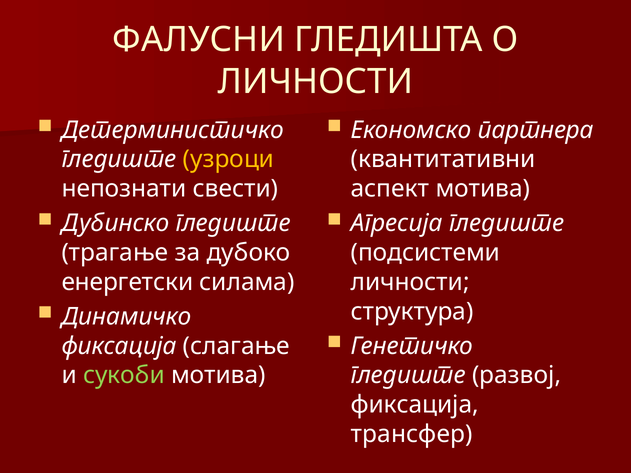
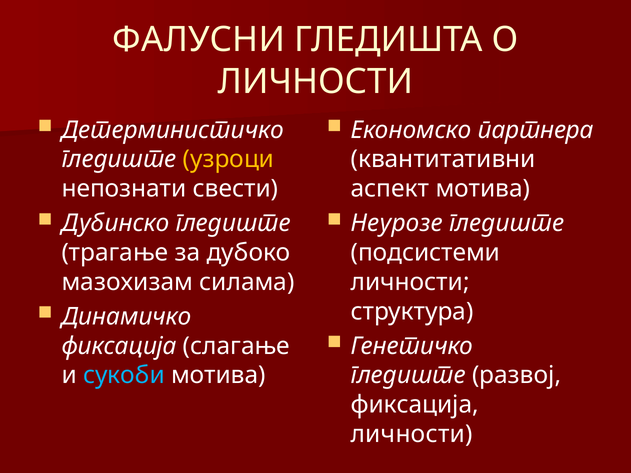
Агресија: Агресија -> Неурозе (397, 223)
енергетски: енергетски -> мазохизам (127, 282)
сукоби colour: light green -> light blue (124, 376)
трансфер: трансфер -> личности (412, 434)
